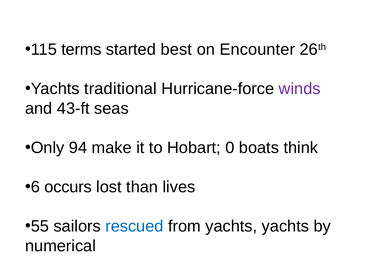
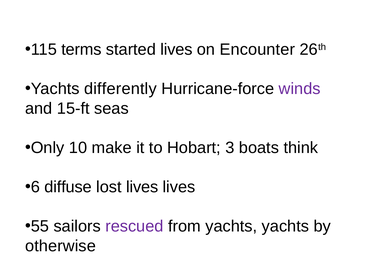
started best: best -> lives (176, 50)
traditional: traditional -> differently (120, 89)
43-ft: 43-ft -> 15-ft (73, 108)
94: 94 -> 10 (78, 148)
0: 0 -> 3 (230, 148)
occurs: occurs -> diffuse (68, 187)
lost than: than -> lives (142, 187)
rescued colour: blue -> purple (134, 226)
numerical: numerical -> otherwise (60, 246)
